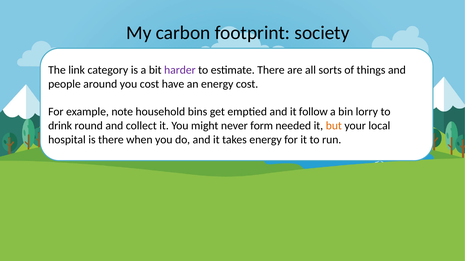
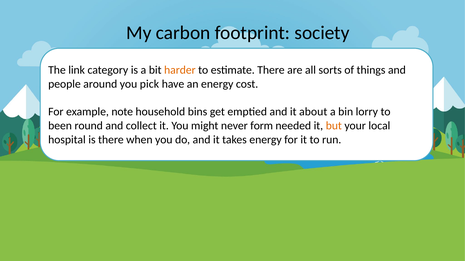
harder colour: purple -> orange (180, 70)
you cost: cost -> pick (149, 84)
follow: follow -> about (313, 112)
drink: drink -> been (60, 126)
